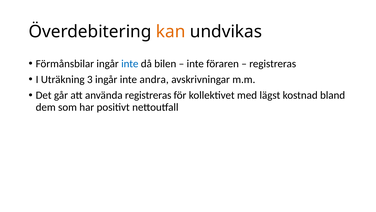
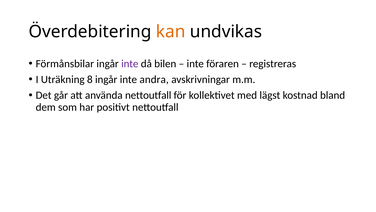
inte colour: blue -> purple (130, 64)
3: 3 -> 8 (90, 79)
använda registreras: registreras -> nettoutfall (148, 95)
